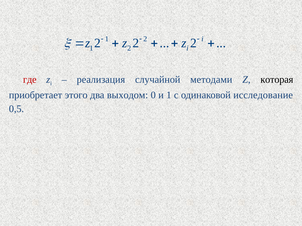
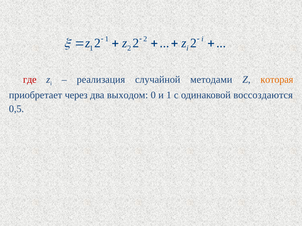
которая colour: black -> orange (277, 80)
этого: этого -> через (76, 95)
исследование: исследование -> воссоздаются (263, 95)
